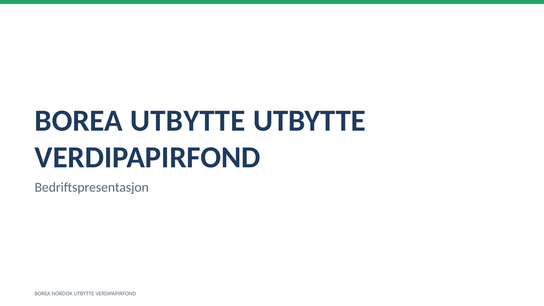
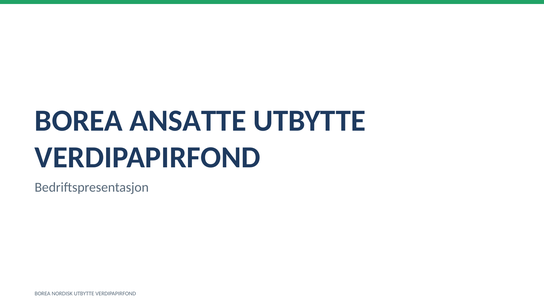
BOREA UTBYTTE: UTBYTTE -> ANSATTE (188, 121)
